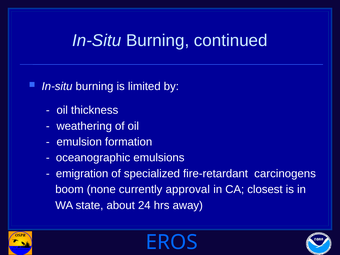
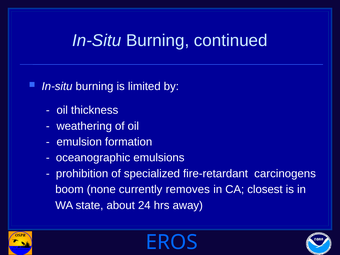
emigration: emigration -> prohibition (82, 174)
approval: approval -> removes (188, 189)
